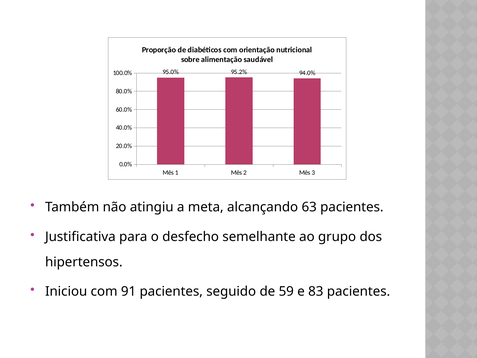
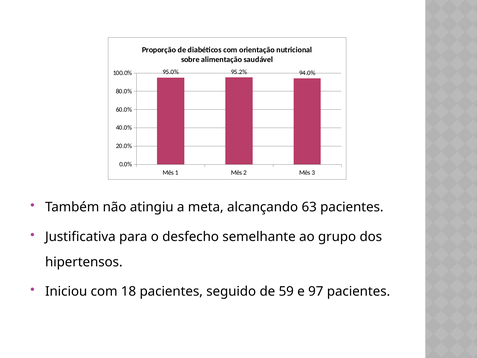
91: 91 -> 18 (129, 291)
83: 83 -> 97 (316, 291)
